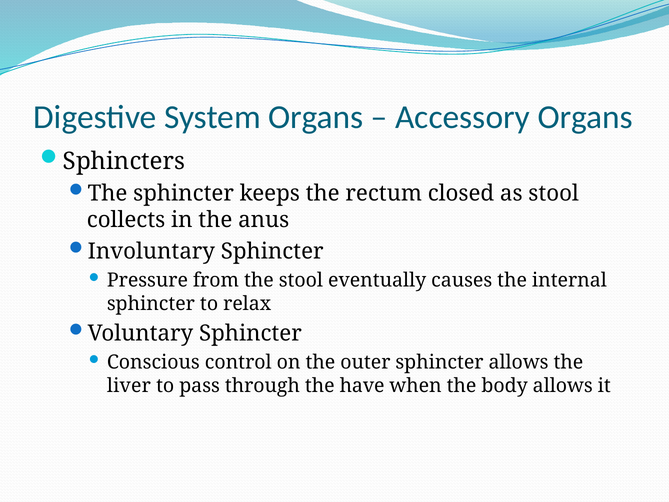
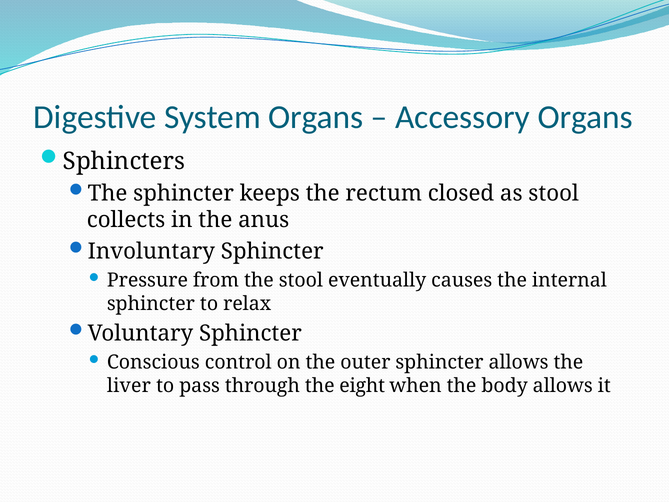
have: have -> eight (362, 385)
